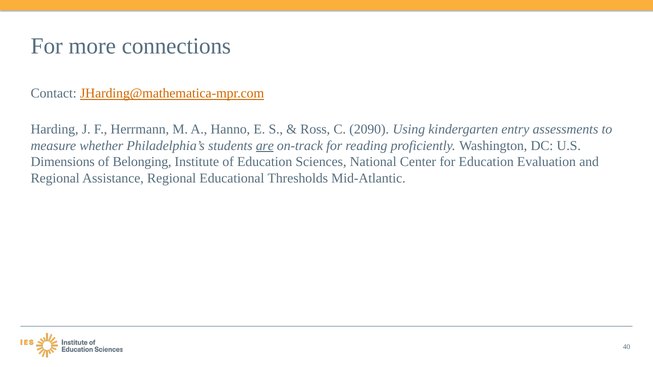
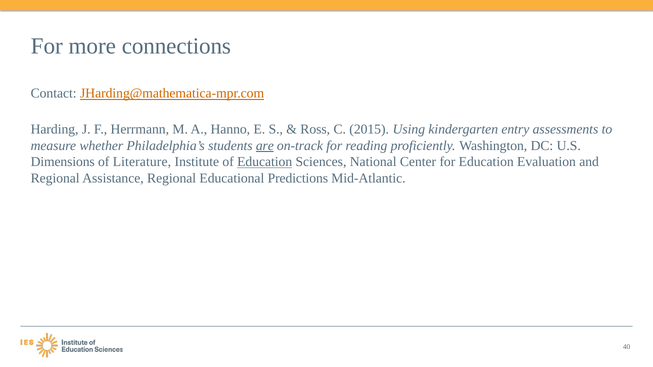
2090: 2090 -> 2015 (369, 129)
Belonging: Belonging -> Literature (142, 162)
Education underline: none -> present (265, 162)
Thresholds: Thresholds -> Predictions (298, 178)
